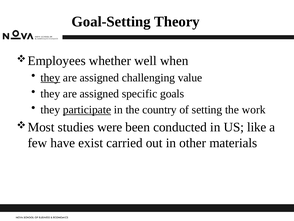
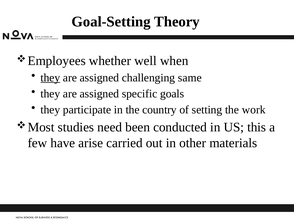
value: value -> same (190, 77)
participate underline: present -> none (87, 109)
were: were -> need (110, 127)
like: like -> this (257, 127)
exist: exist -> arise (91, 143)
